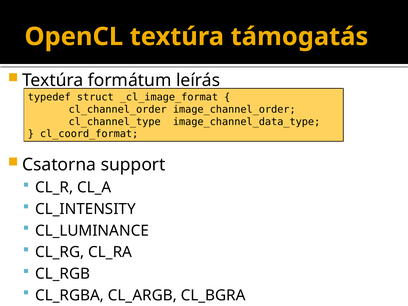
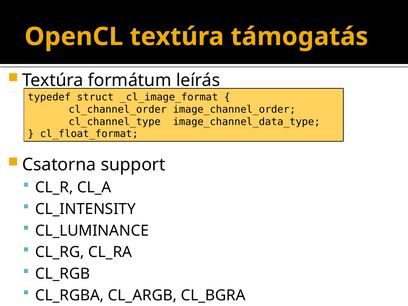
cl_coord_format: cl_coord_format -> cl_float_format (89, 134)
